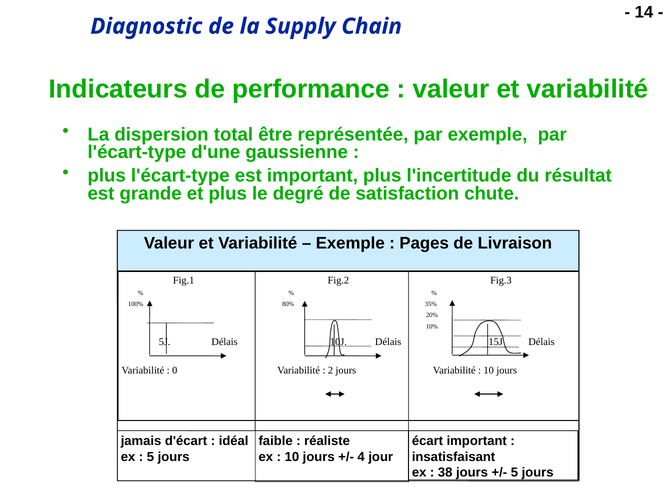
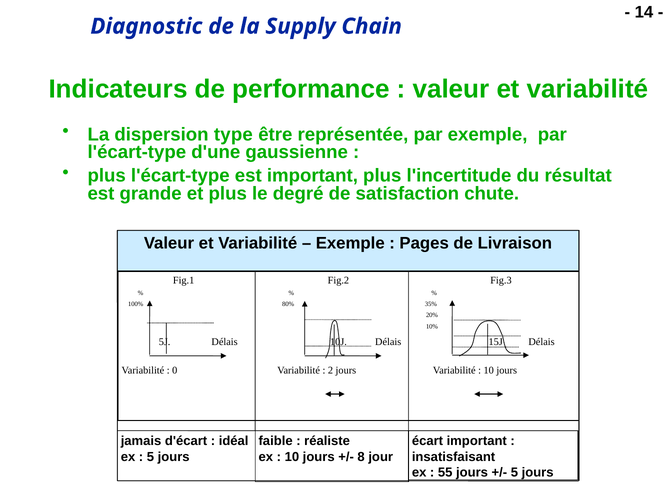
total: total -> type (233, 134)
4: 4 -> 8 (361, 456)
38: 38 -> 55 (445, 472)
